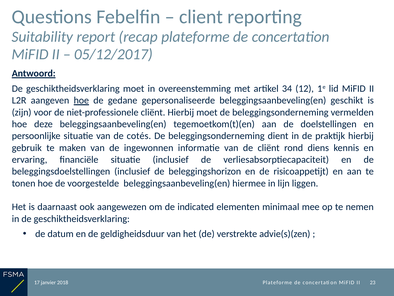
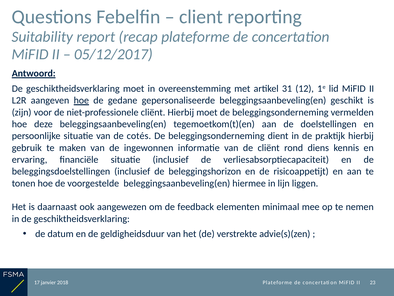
34: 34 -> 31 (287, 88)
indicated: indicated -> feedback (196, 207)
